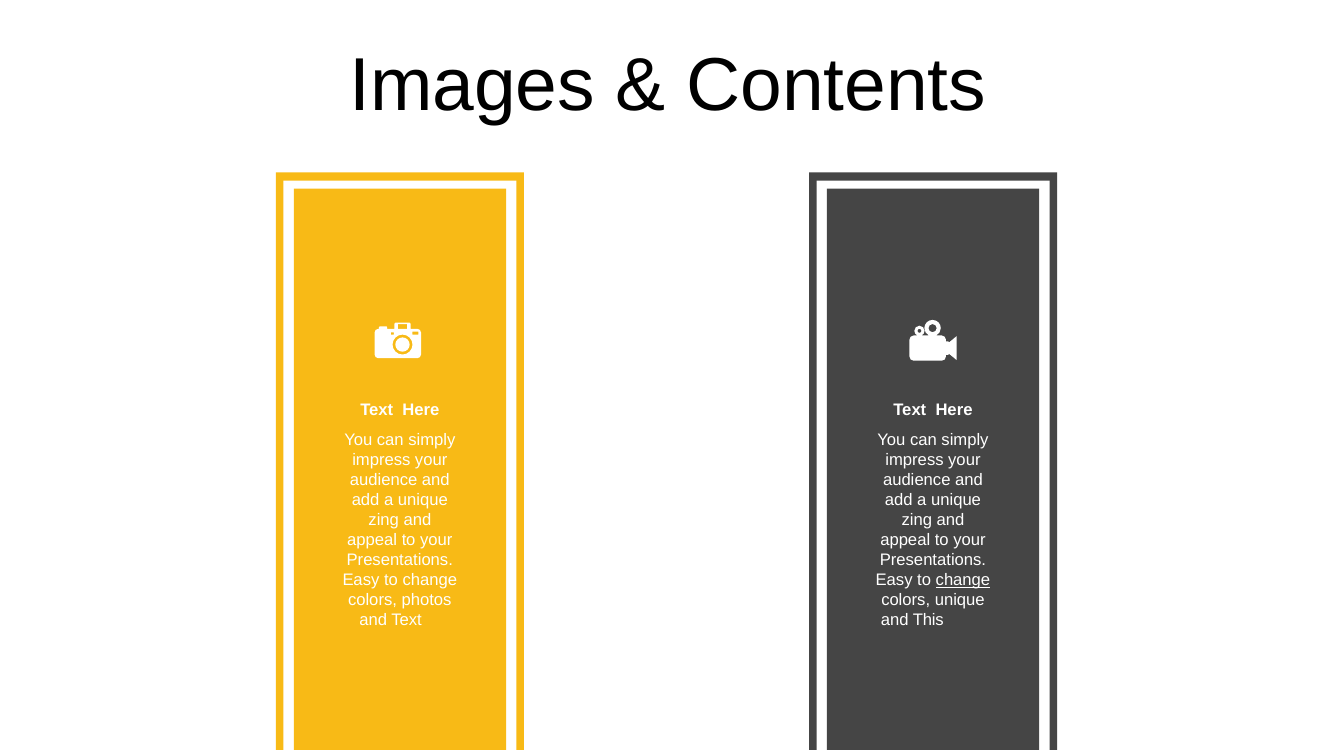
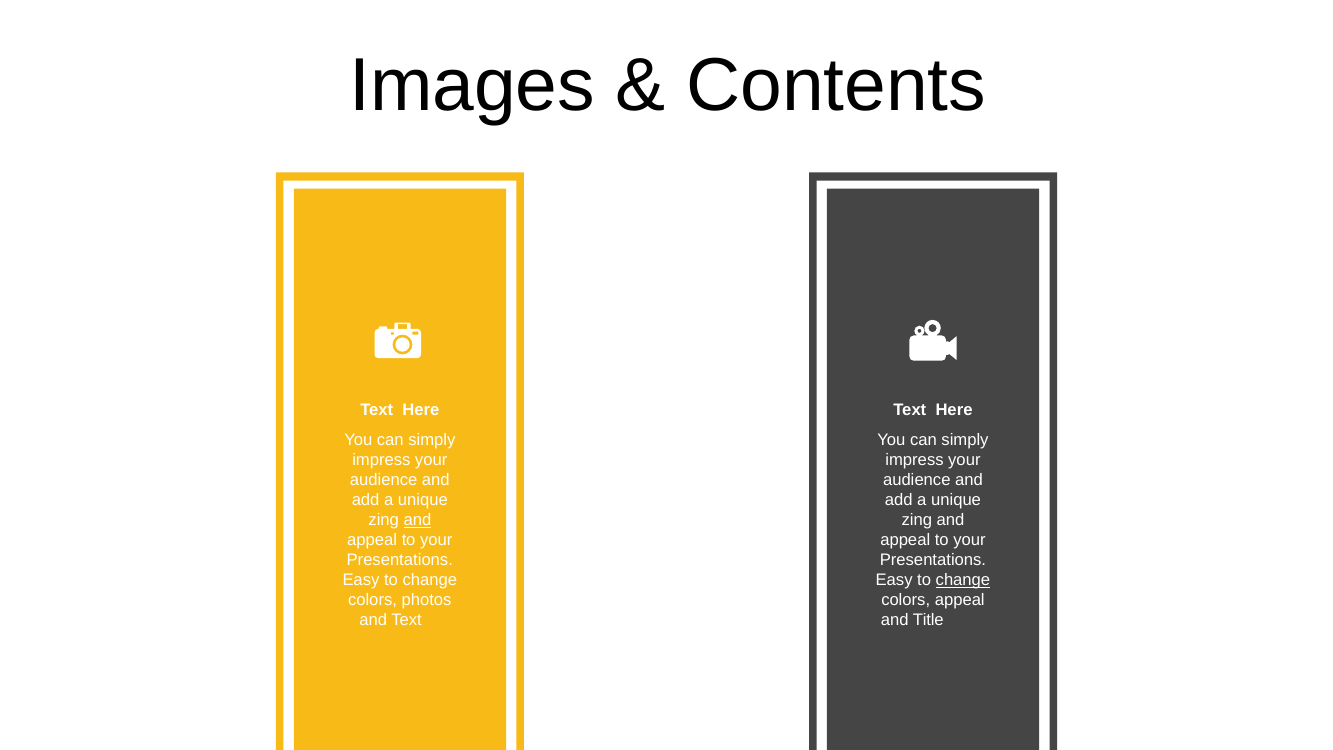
and underline: none -> present (417, 520)
colors unique: unique -> appeal (960, 600)
This: This -> Title (928, 620)
